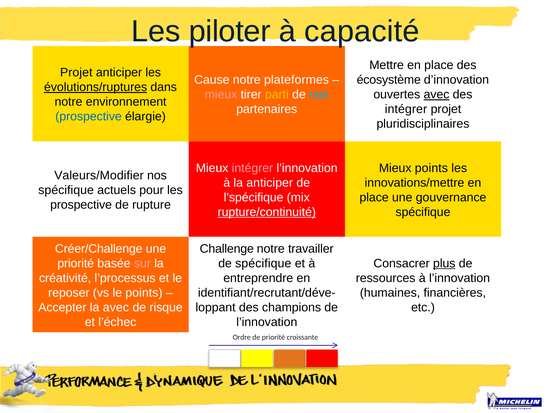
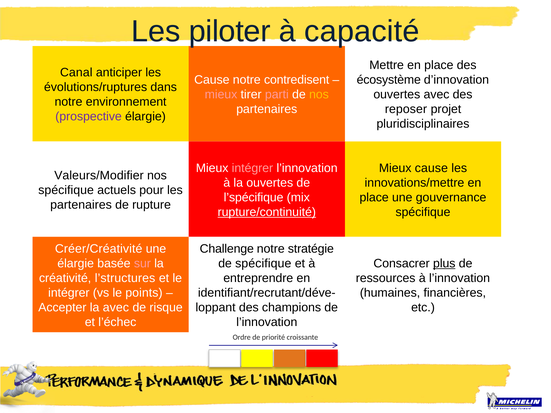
Projet: Projet -> Canal (76, 73)
plateformes: plateformes -> contredisent (297, 80)
évolutions/ruptures underline: present -> none (96, 87)
parti colour: yellow -> pink (277, 95)
nos colour: light blue -> yellow (319, 95)
avec underline: present -> none (437, 95)
intégrer: intégrer -> reposer (406, 109)
prospective colour: blue -> purple (89, 117)
Mieux points: points -> cause (431, 168)
la anticiper: anticiper -> ouvertes (270, 183)
prospective: prospective -> partenaires (81, 205)
Créer/Challenge: Créer/Challenge -> Créer/Créativité (99, 249)
travailler: travailler -> stratégie (311, 249)
priorité: priorité -> élargie (76, 264)
l’processus: l’processus -> l’structures (125, 278)
reposer: reposer -> intégrer (69, 293)
